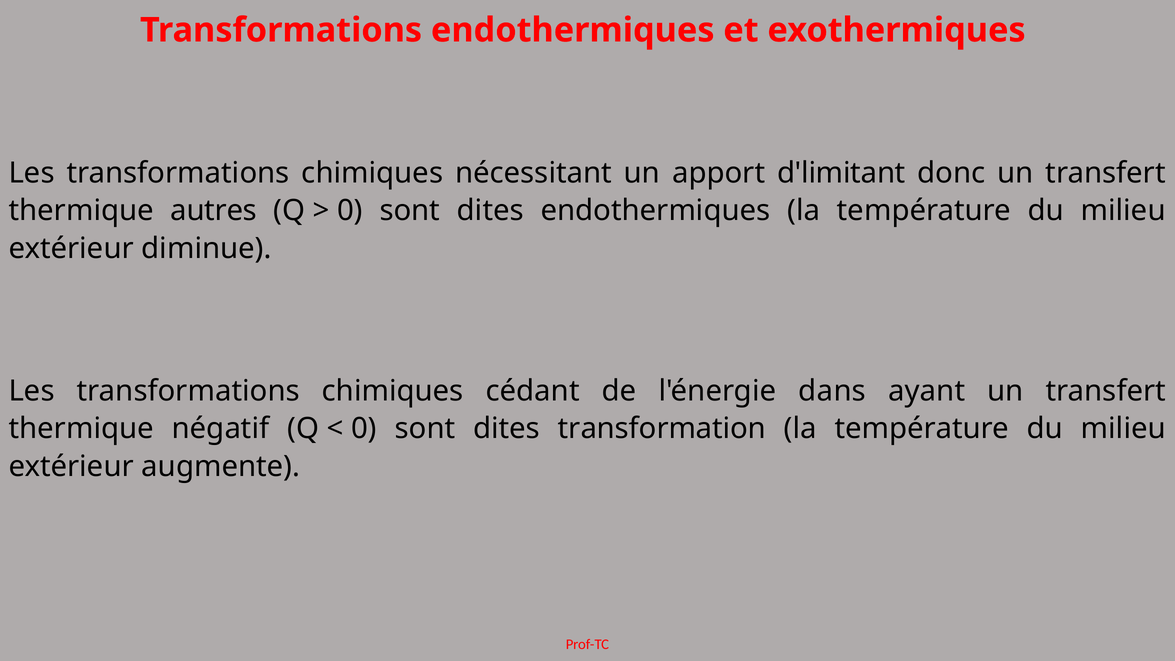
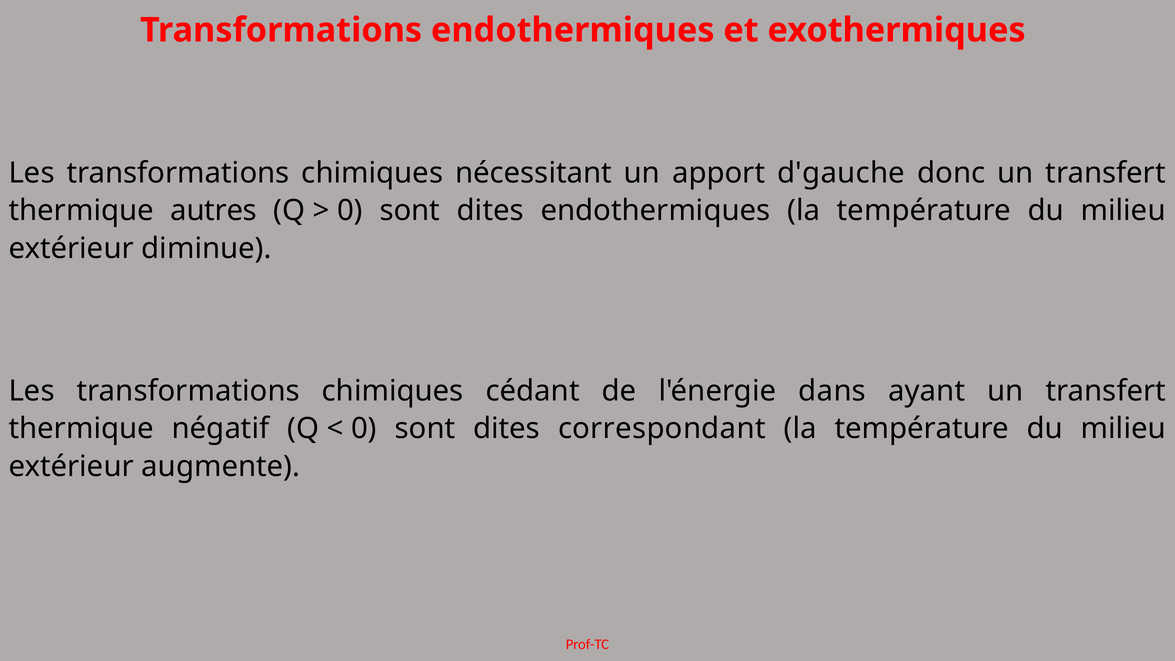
d'limitant: d'limitant -> d'gauche (841, 173)
transformation: transformation -> correspondant (662, 429)
